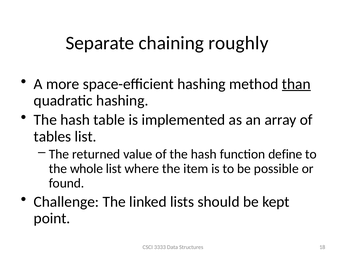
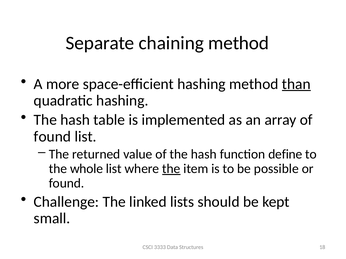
chaining roughly: roughly -> method (239, 43)
tables: tables -> found (52, 137)
the underline: none -> present (171, 169)
point: point -> small (52, 219)
